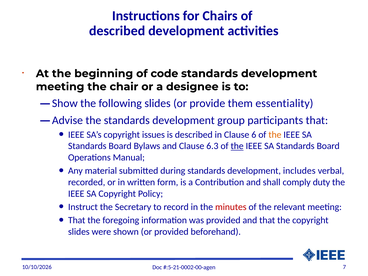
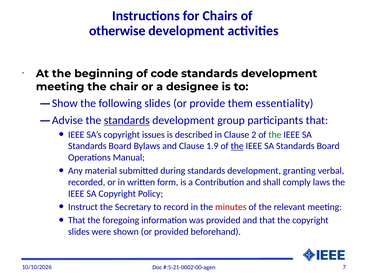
described: described -> otherwise (117, 31)
standards underline: none -> present (127, 120)
6: 6 -> 2 (254, 135)
the colour: orange -> green (275, 135)
6.3: 6.3 -> 1.9 (212, 146)
includes: includes -> granting (299, 171)
duty: duty -> laws (321, 182)
